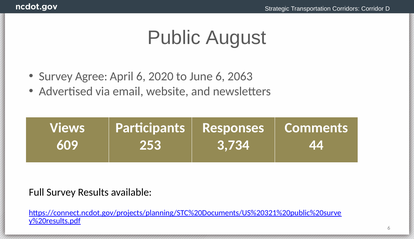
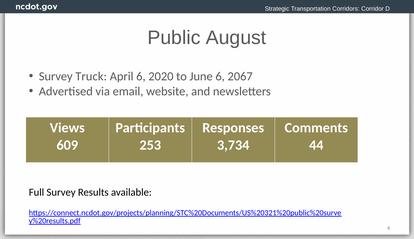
Agree: Agree -> Truck (91, 76)
2063: 2063 -> 2067 (240, 76)
